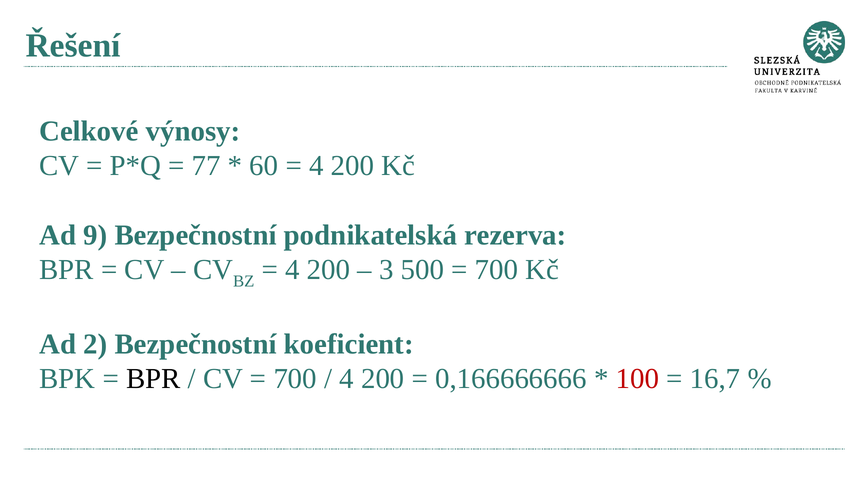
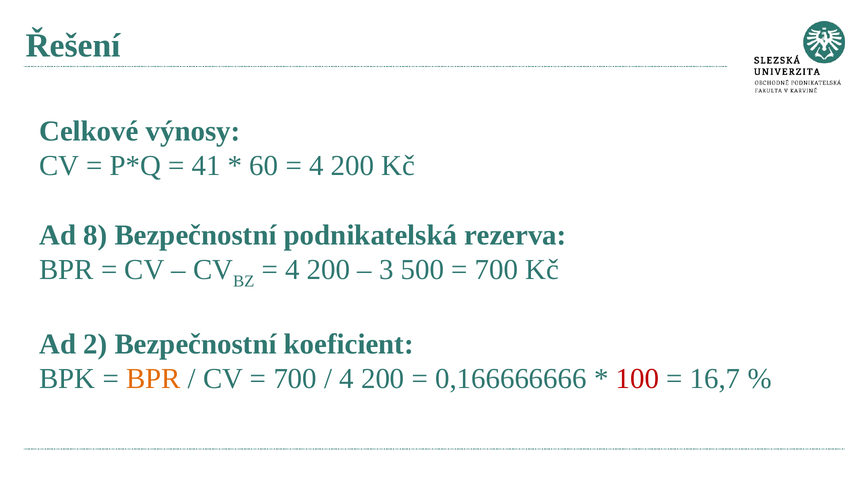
77: 77 -> 41 (206, 166)
9: 9 -> 8 (95, 235)
BPR colour: black -> orange (153, 378)
